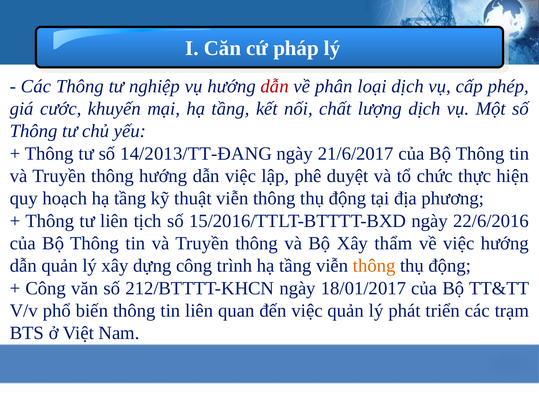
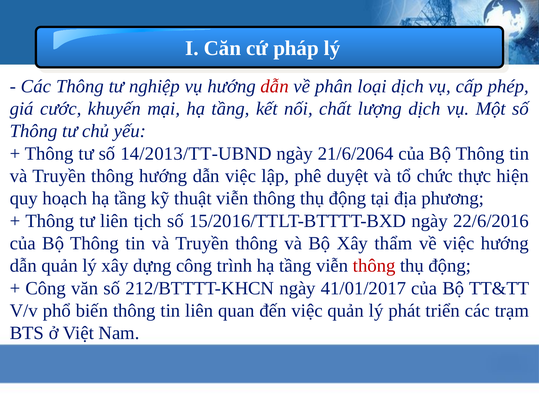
14/2013/TT-ĐANG: 14/2013/TT-ĐANG -> 14/2013/TT-UBND (196, 154)
21/6/2017: 21/6/2017 -> 21/6/2064 (356, 154)
thông colour: orange -> red (374, 266)
18/01/2017: 18/01/2017 -> 41/01/2017 (363, 288)
